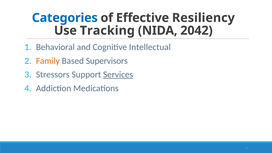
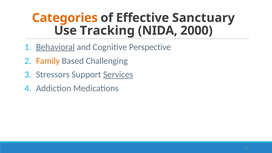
Categories colour: blue -> orange (65, 18)
Resiliency: Resiliency -> Sanctuary (203, 18)
2042: 2042 -> 2000 (197, 31)
Behavioral underline: none -> present (55, 47)
Intellectual: Intellectual -> Perspective (150, 47)
Supervisors: Supervisors -> Challenging (107, 61)
